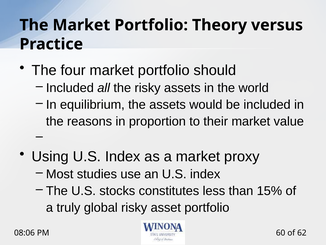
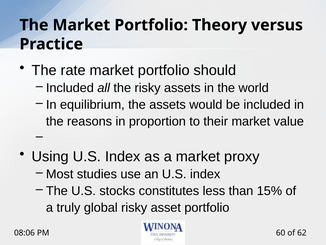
four: four -> rate (73, 70)
